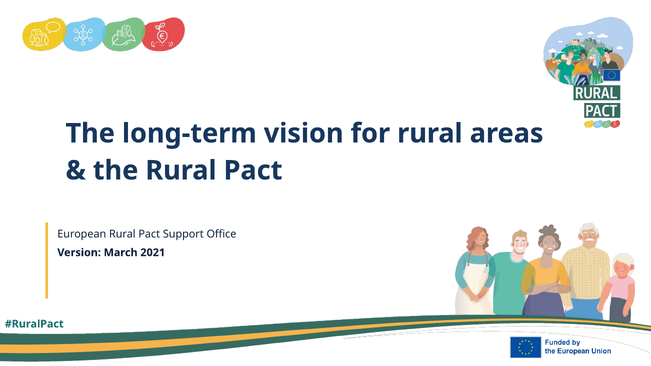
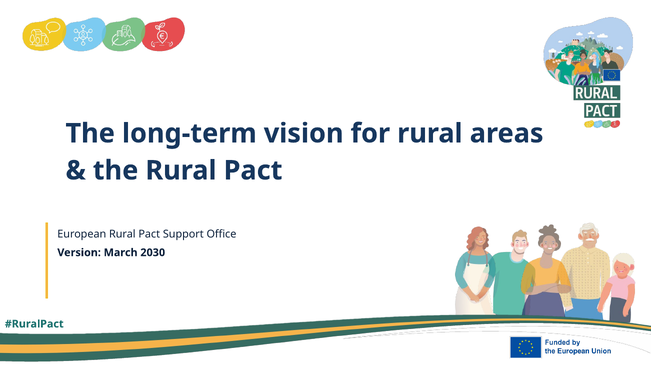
2021: 2021 -> 2030 (153, 253)
